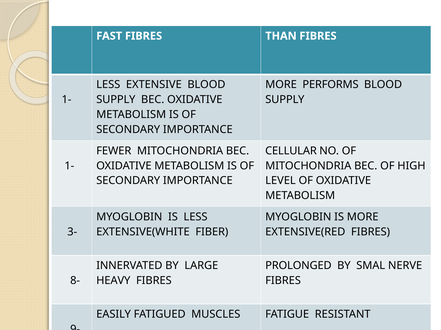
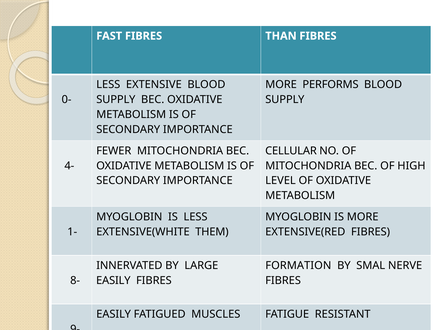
1-: 1- -> 0- (66, 100)
1-: 1- -> 4- (69, 166)
3-: 3- -> 1- (72, 232)
FIBER: FIBER -> THEM (212, 232)
PROLONGED: PROLONGED -> FORMATION (298, 266)
HEAVY: HEAVY -> EASILY (113, 281)
